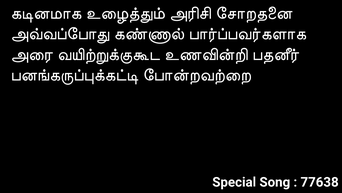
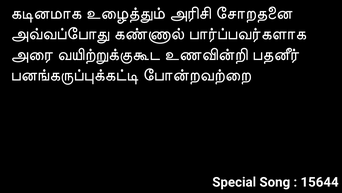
77638: 77638 -> 15644 (320, 182)
